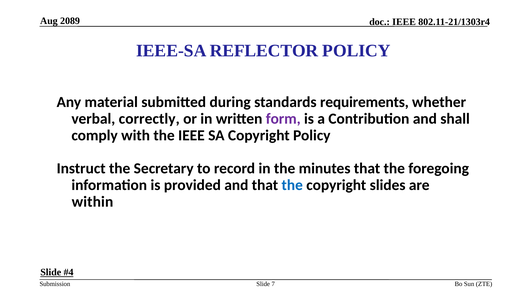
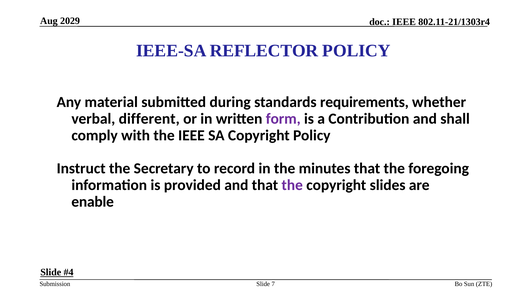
2089: 2089 -> 2029 (70, 21)
correctly: correctly -> different (149, 119)
the colour: blue -> purple (292, 185)
within: within -> enable (93, 202)
